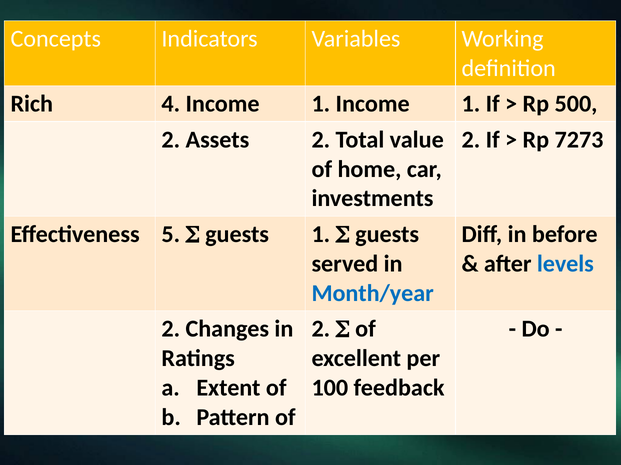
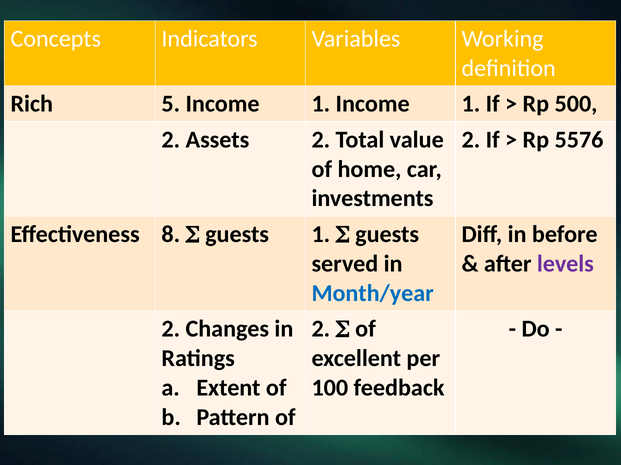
4: 4 -> 5 (171, 104)
7273: 7273 -> 5576 (579, 140)
5: 5 -> 8 (171, 235)
levels colour: blue -> purple (565, 264)
